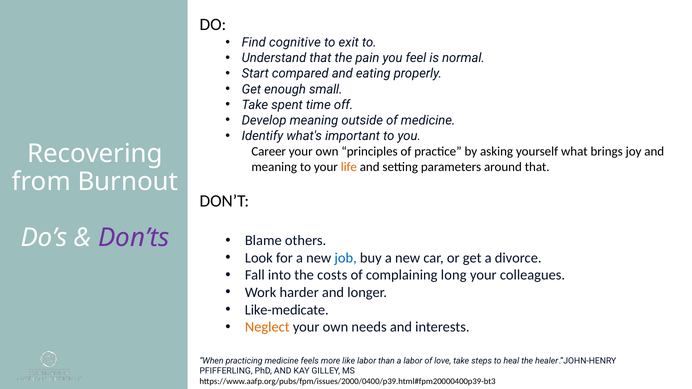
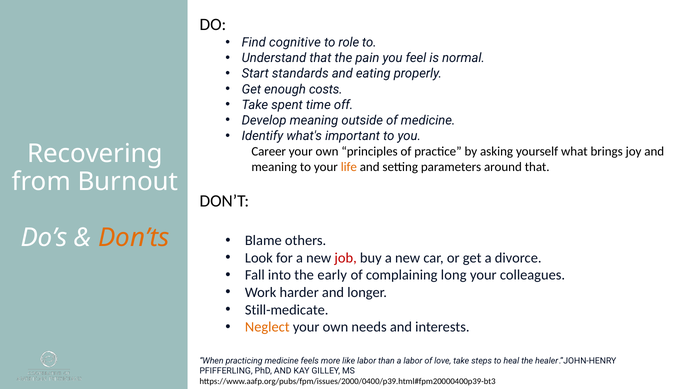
exit: exit -> role (349, 43)
compared: compared -> standards (300, 74)
small: small -> costs (326, 89)
Don’ts colour: purple -> orange (134, 238)
job colour: blue -> red (346, 258)
costs: costs -> early (332, 275)
Like-medicate: Like-medicate -> Still-medicate (287, 310)
